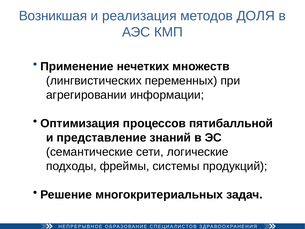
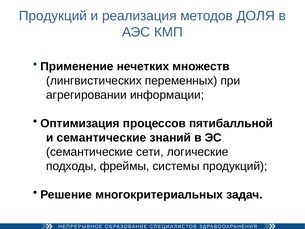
Возникшая: Возникшая -> Продукций (53, 16)
и представление: представление -> семантические (101, 137)
